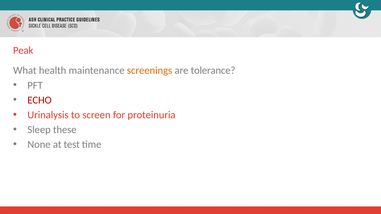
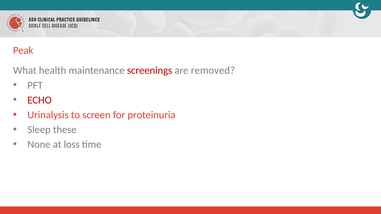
screenings colour: orange -> red (150, 71)
tolerance: tolerance -> removed (213, 71)
test: test -> loss (72, 145)
